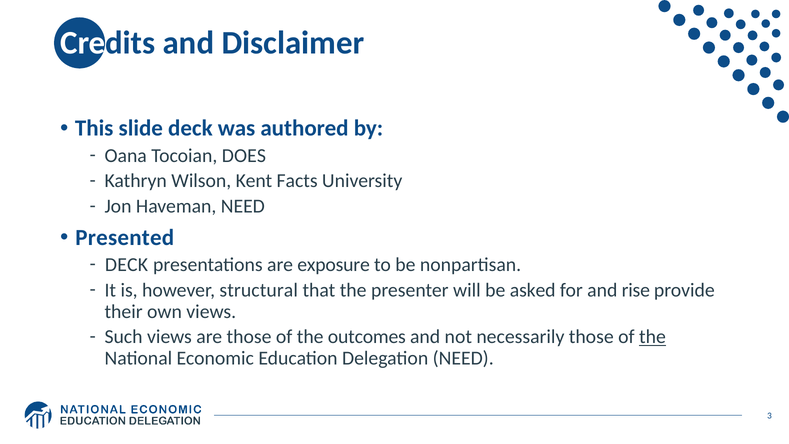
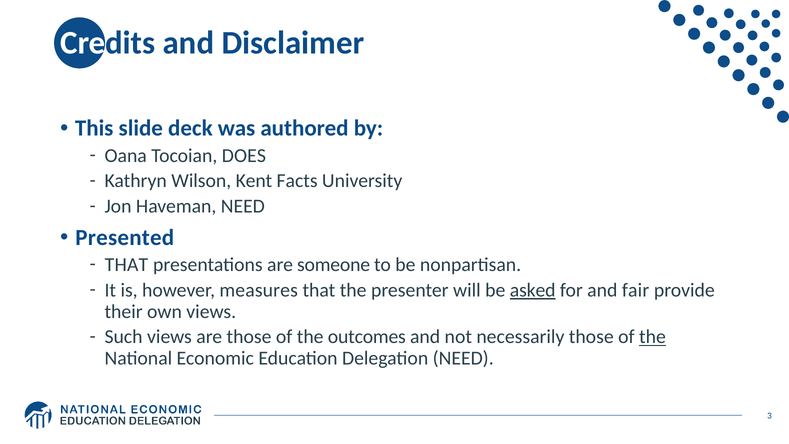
DECK: DECK -> THAT (126, 265)
exposure: exposure -> someone (334, 265)
structural: structural -> measures (259, 290)
asked underline: none -> present (533, 290)
rise: rise -> fair (636, 290)
